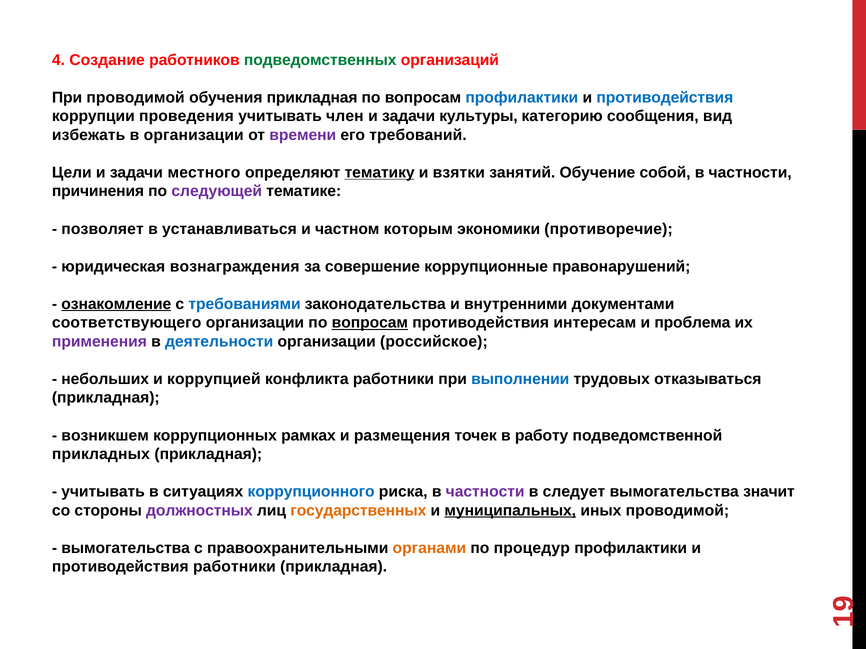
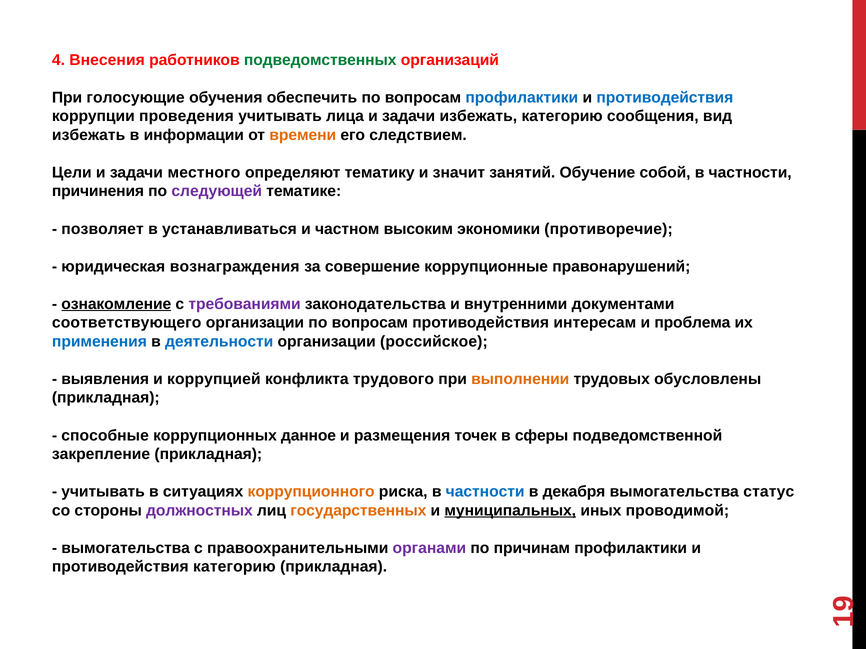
Создание: Создание -> Внесения (107, 60)
При проводимой: проводимой -> голосующие (136, 98)
обучения прикладная: прикладная -> обеспечить (312, 98)
член: член -> лица (345, 116)
задачи культуры: культуры -> избежать (478, 116)
в организации: организации -> информации (194, 135)
времени colour: purple -> orange (303, 135)
требований: требований -> следствием (418, 135)
тематику underline: present -> none (380, 173)
взятки: взятки -> значит (459, 173)
которым: которым -> высоким (418, 229)
требованиями colour: blue -> purple (245, 304)
вопросам underline: present -> none (370, 323)
применения colour: purple -> blue (99, 342)
небольших: небольших -> выявления (105, 379)
конфликта работники: работники -> трудового (393, 379)
выполнении colour: blue -> orange (520, 379)
отказываться: отказываться -> обусловлены (708, 379)
возникшем: возникшем -> способные (105, 436)
рамках: рамках -> данное (308, 436)
работу: работу -> сферы (542, 436)
прикладных: прикладных -> закрепление (101, 454)
коррупционного colour: blue -> orange (311, 492)
частности colour: purple -> blue (485, 492)
следует: следует -> декабря (574, 492)
значит: значит -> статус (769, 492)
органами colour: orange -> purple (429, 548)
процедур: процедур -> причинам (532, 548)
противодействия работники: работники -> категорию (234, 567)
